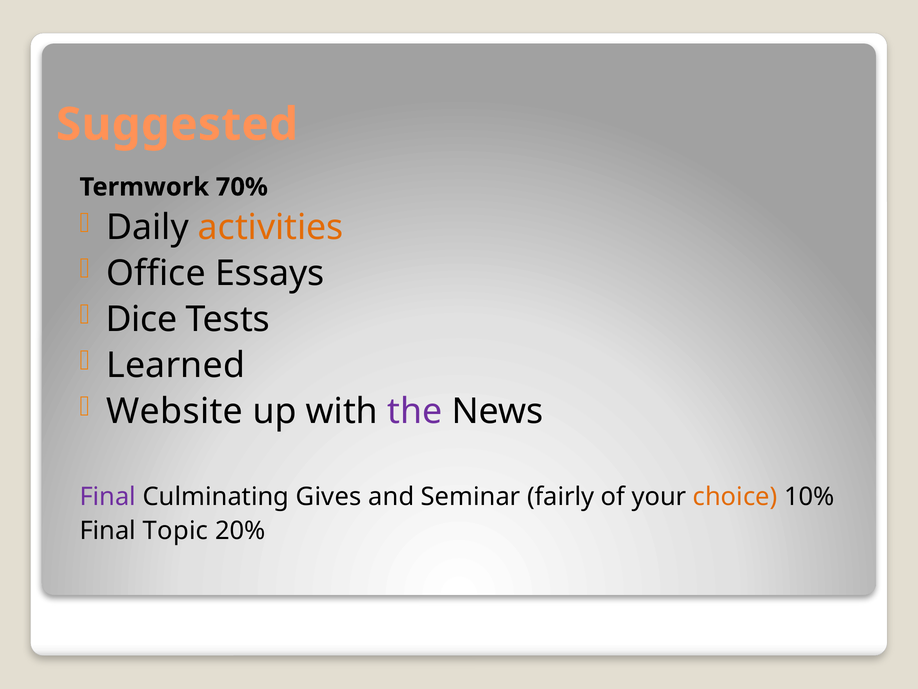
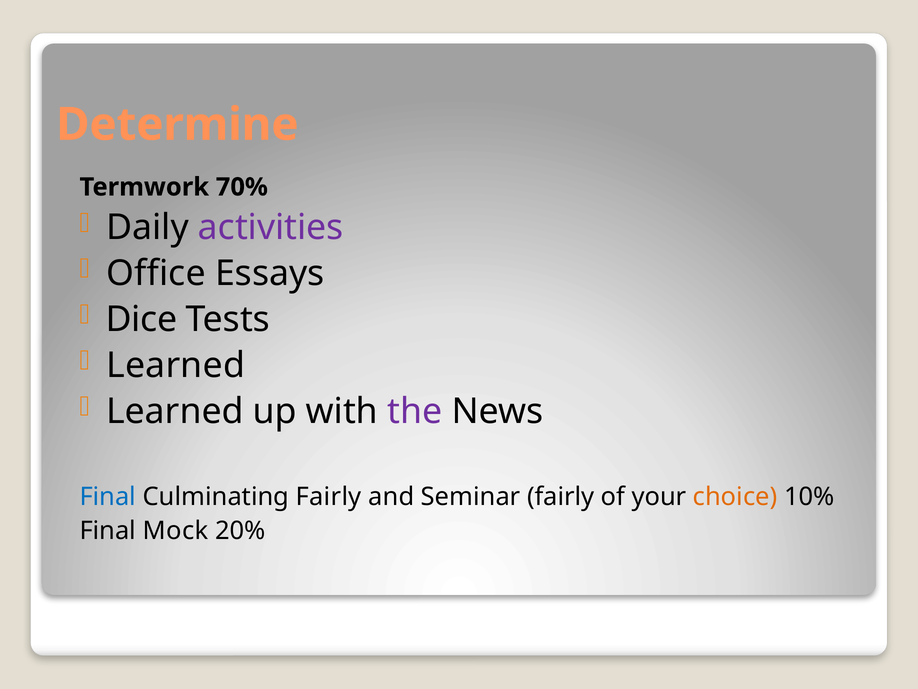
Suggested: Suggested -> Determine (177, 125)
activities colour: orange -> purple (271, 228)
Website: Website -> Learned (175, 411)
Final colour: purple -> blue (108, 496)
Culminating Gives: Gives -> Fairly (329, 496)
Topic: Topic -> Mock (176, 530)
